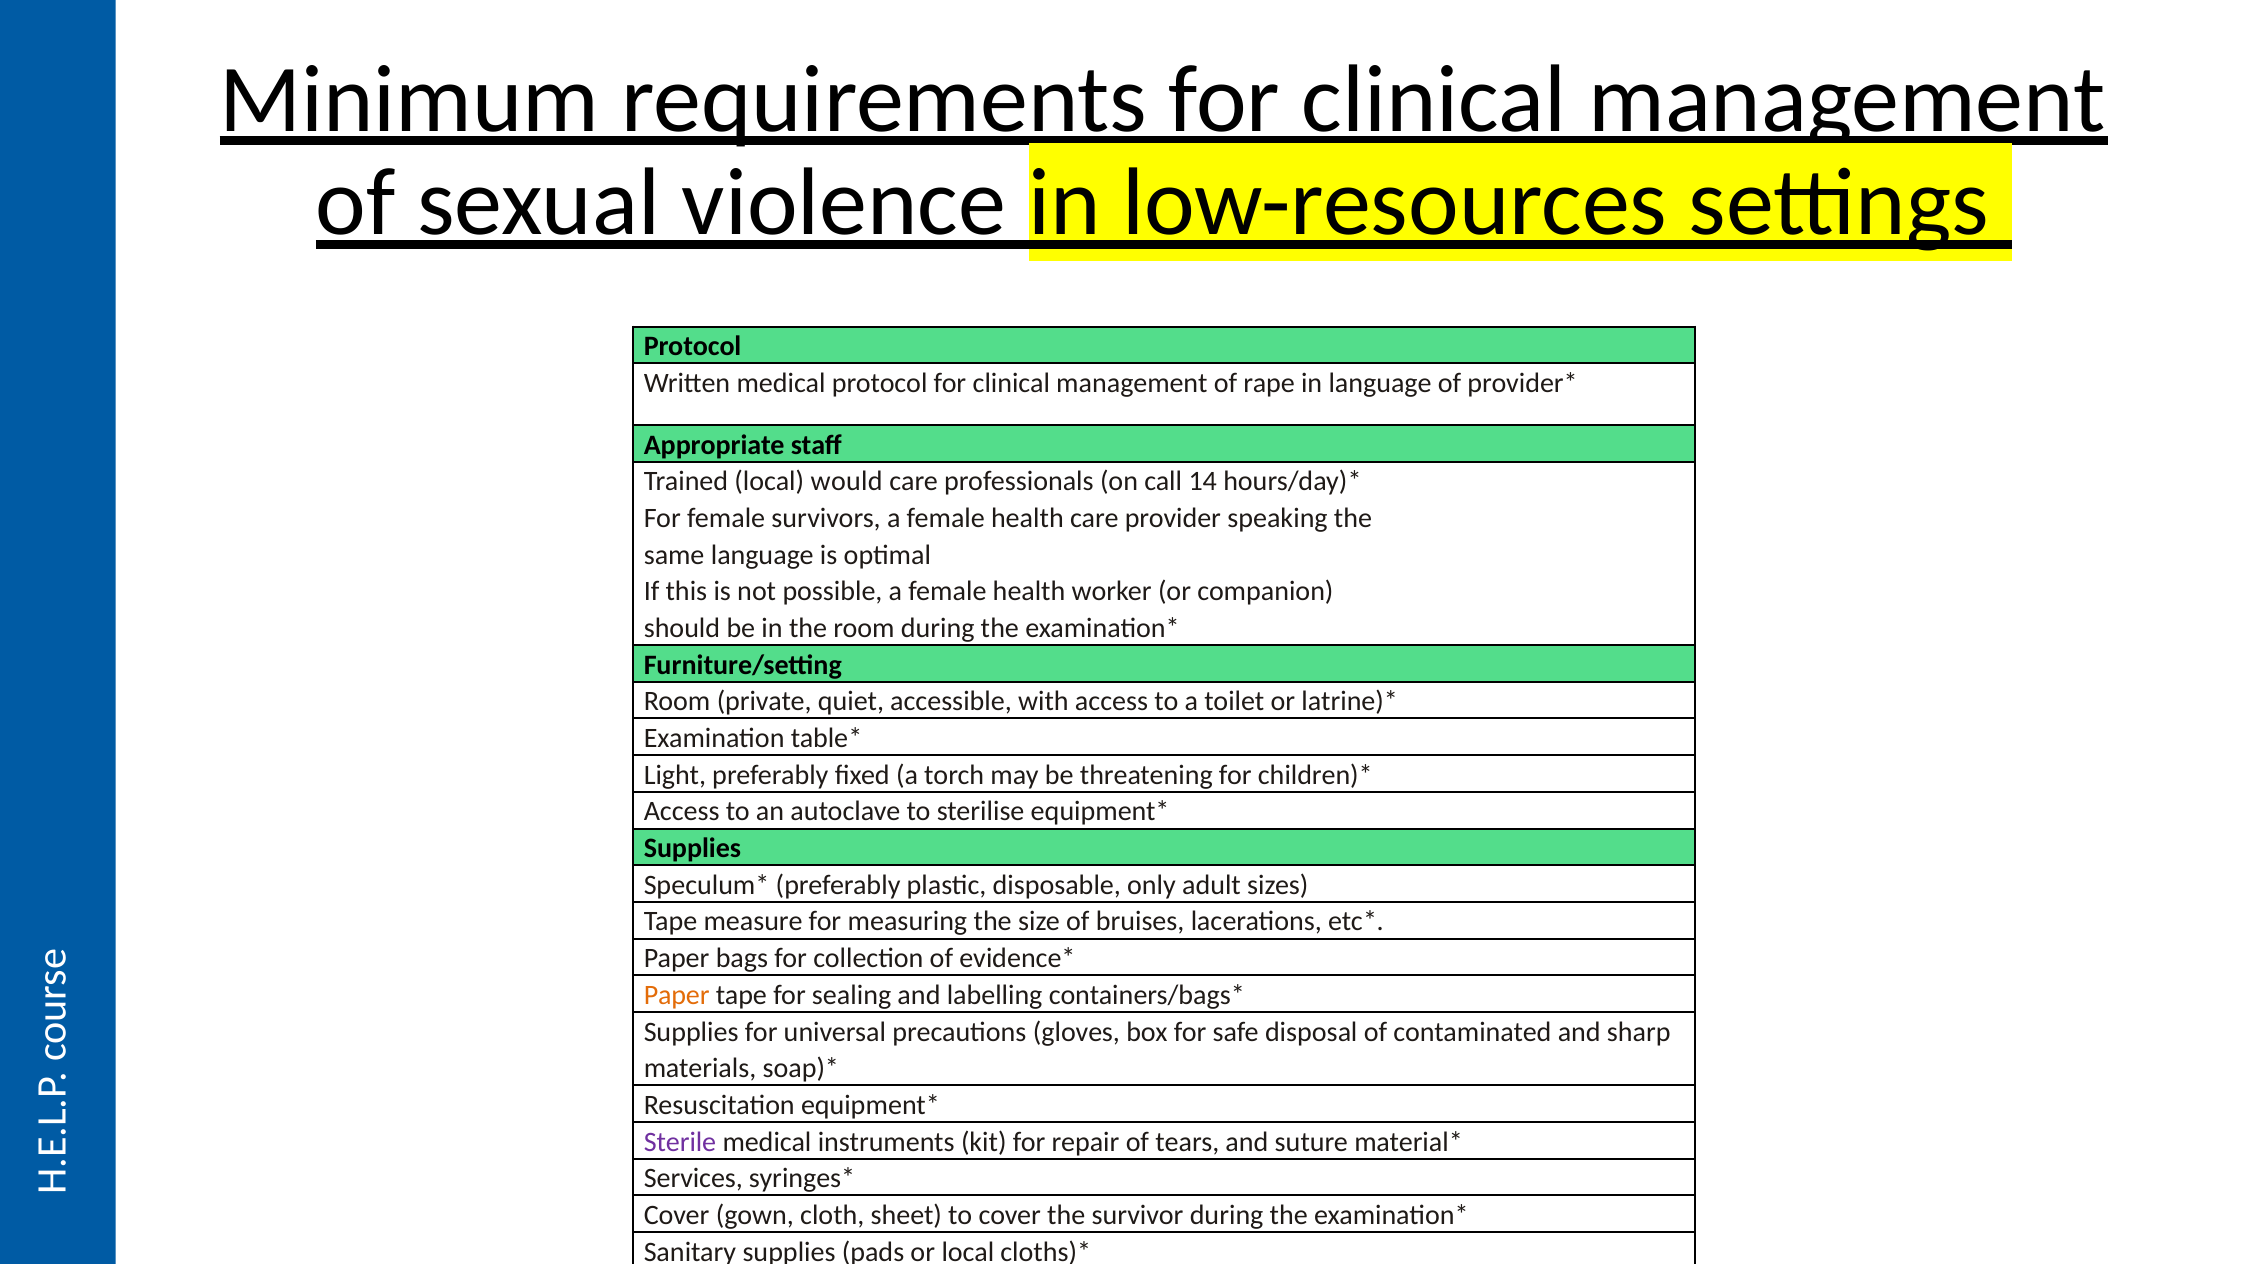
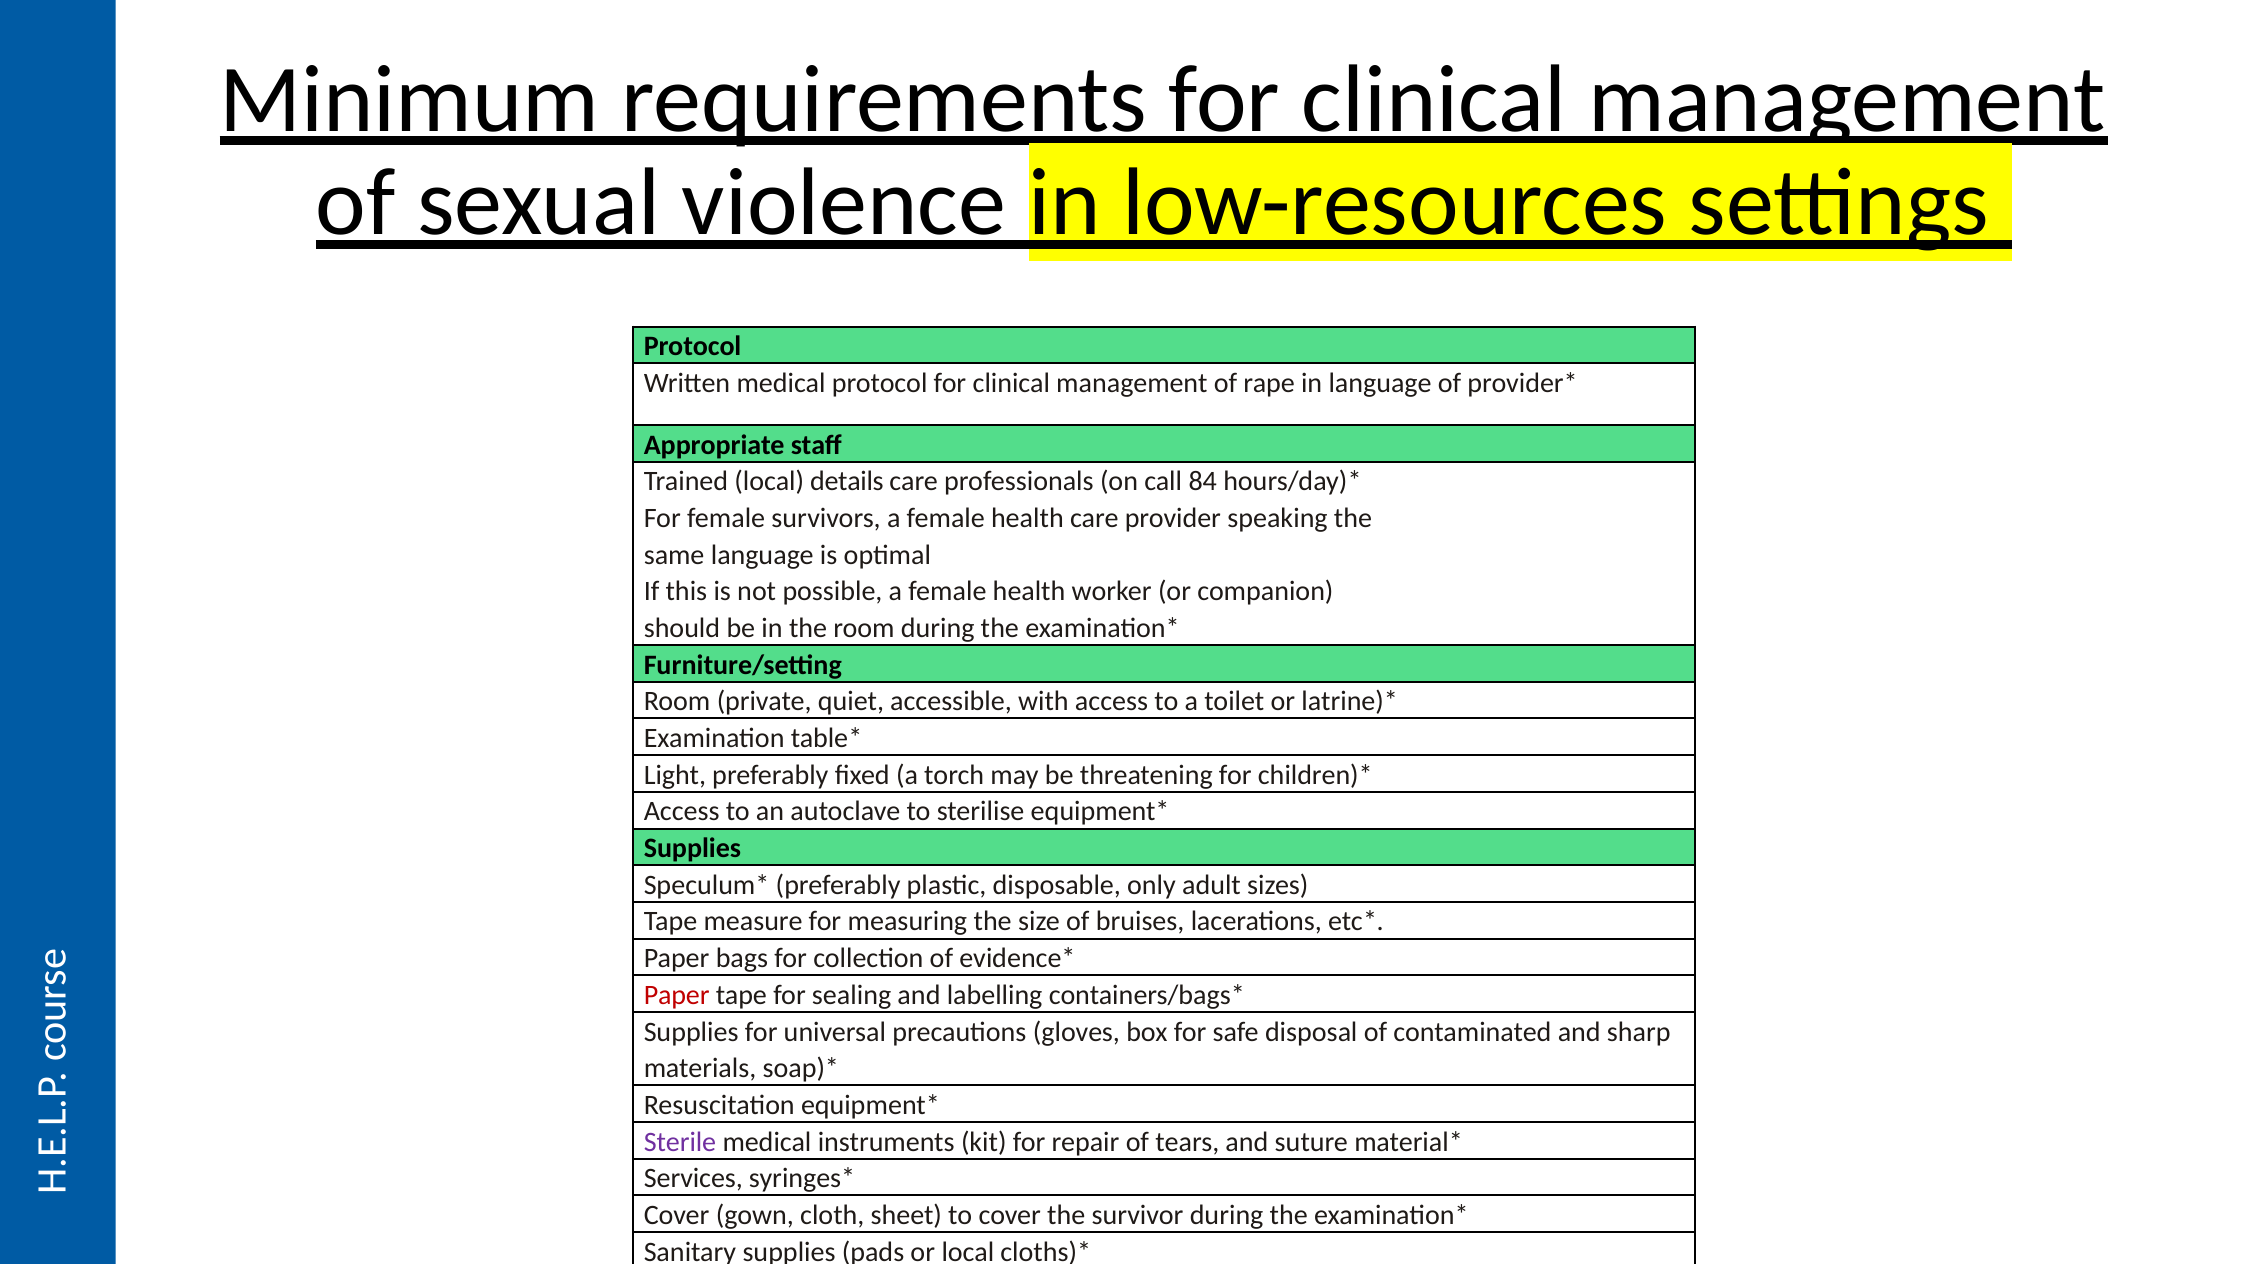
would: would -> details (847, 482)
14: 14 -> 84 (1203, 482)
Paper colour: orange -> red (677, 995)
